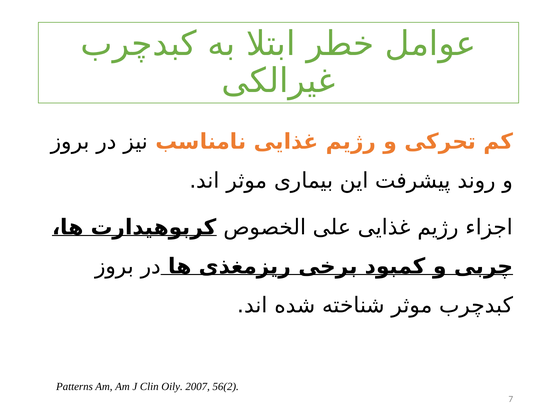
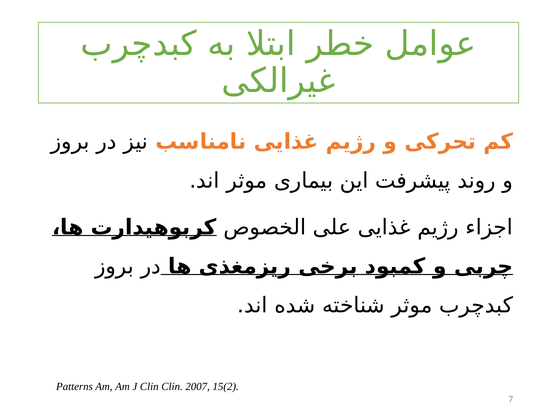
Clin Oily: Oily -> Clin (172, 386)
56(2: 56(2 -> 15(2 (226, 386)
